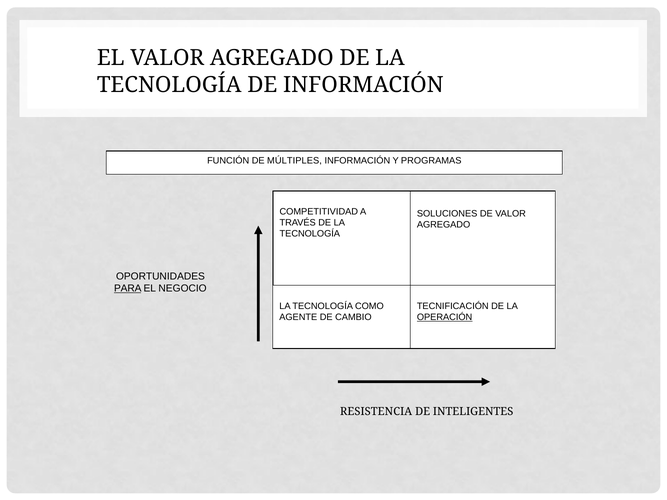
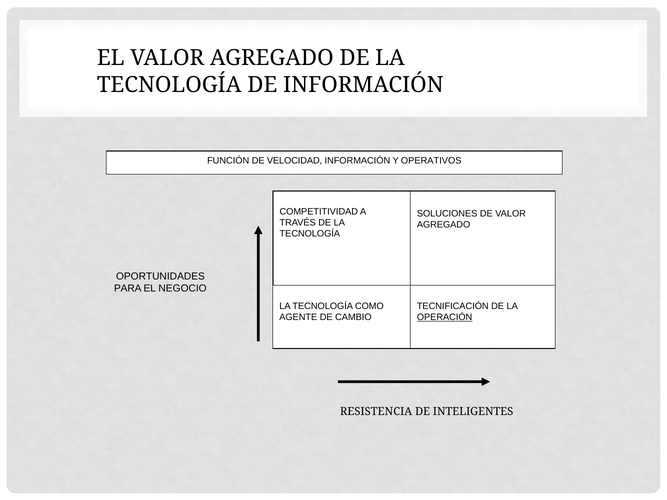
MÚLTIPLES: MÚLTIPLES -> VELOCIDAD (295, 161)
PROGRAMAS: PROGRAMAS -> OPERATIVOS (431, 161)
PARA underline: present -> none (128, 289)
